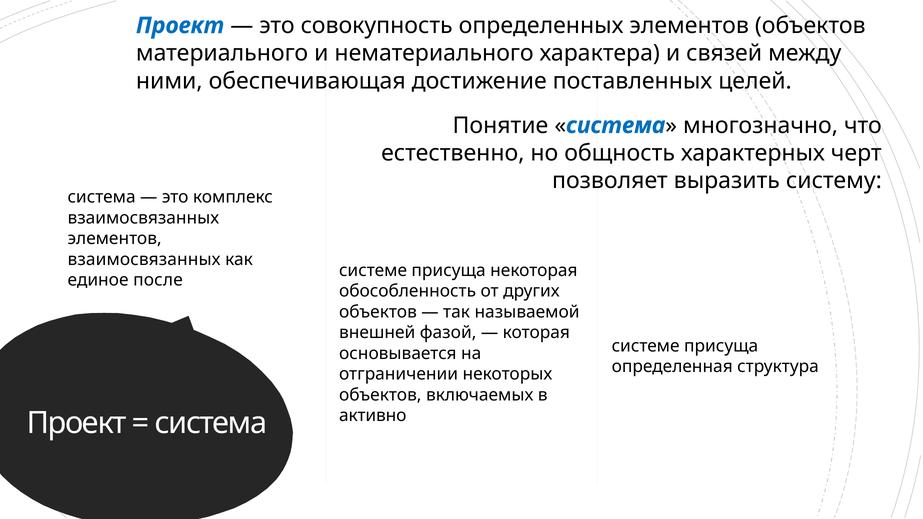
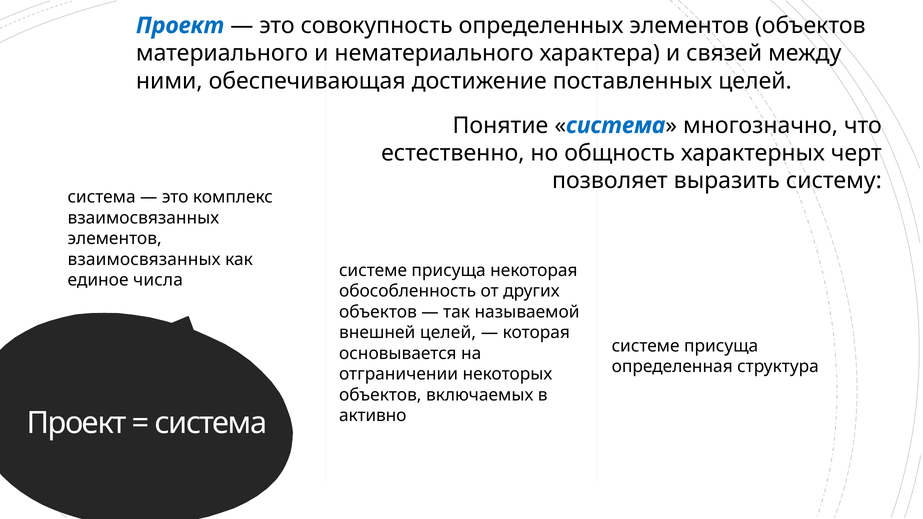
после: после -> числа (158, 280)
внешней фазой: фазой -> целей (448, 333)
